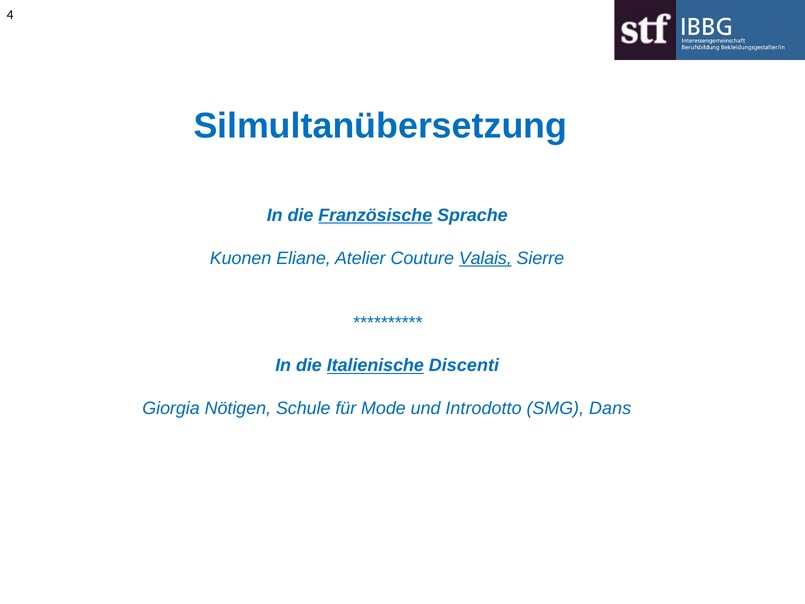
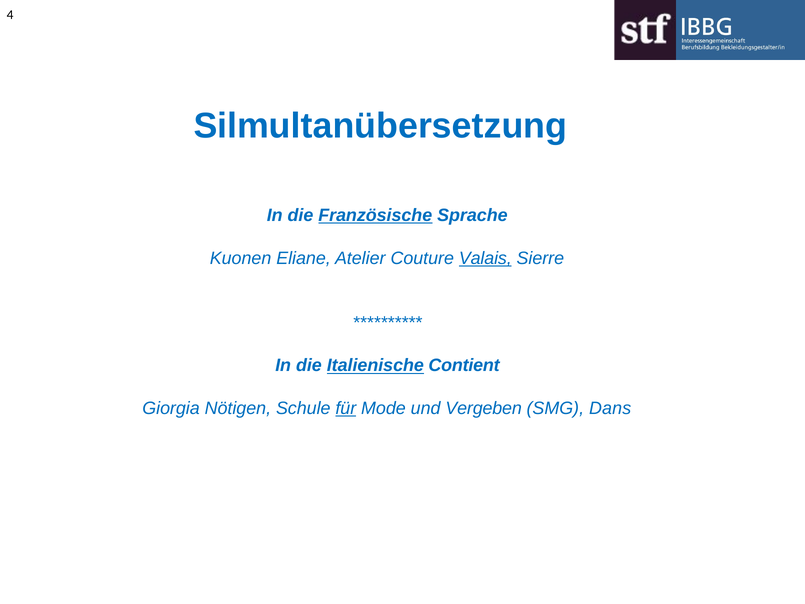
Discenti: Discenti -> Contient (464, 365)
für underline: none -> present (346, 408)
Introdotto: Introdotto -> Vergeben (484, 408)
